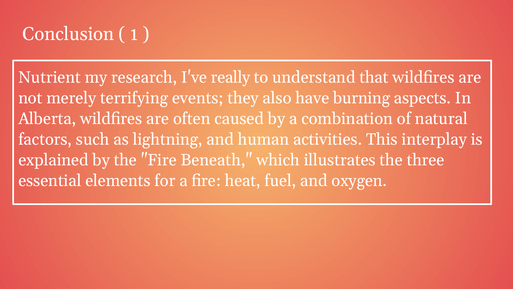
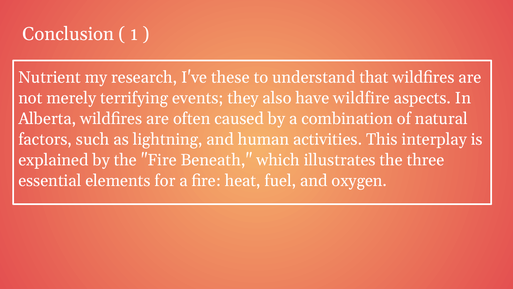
really: really -> these (230, 77)
burning: burning -> wildfire (362, 98)
